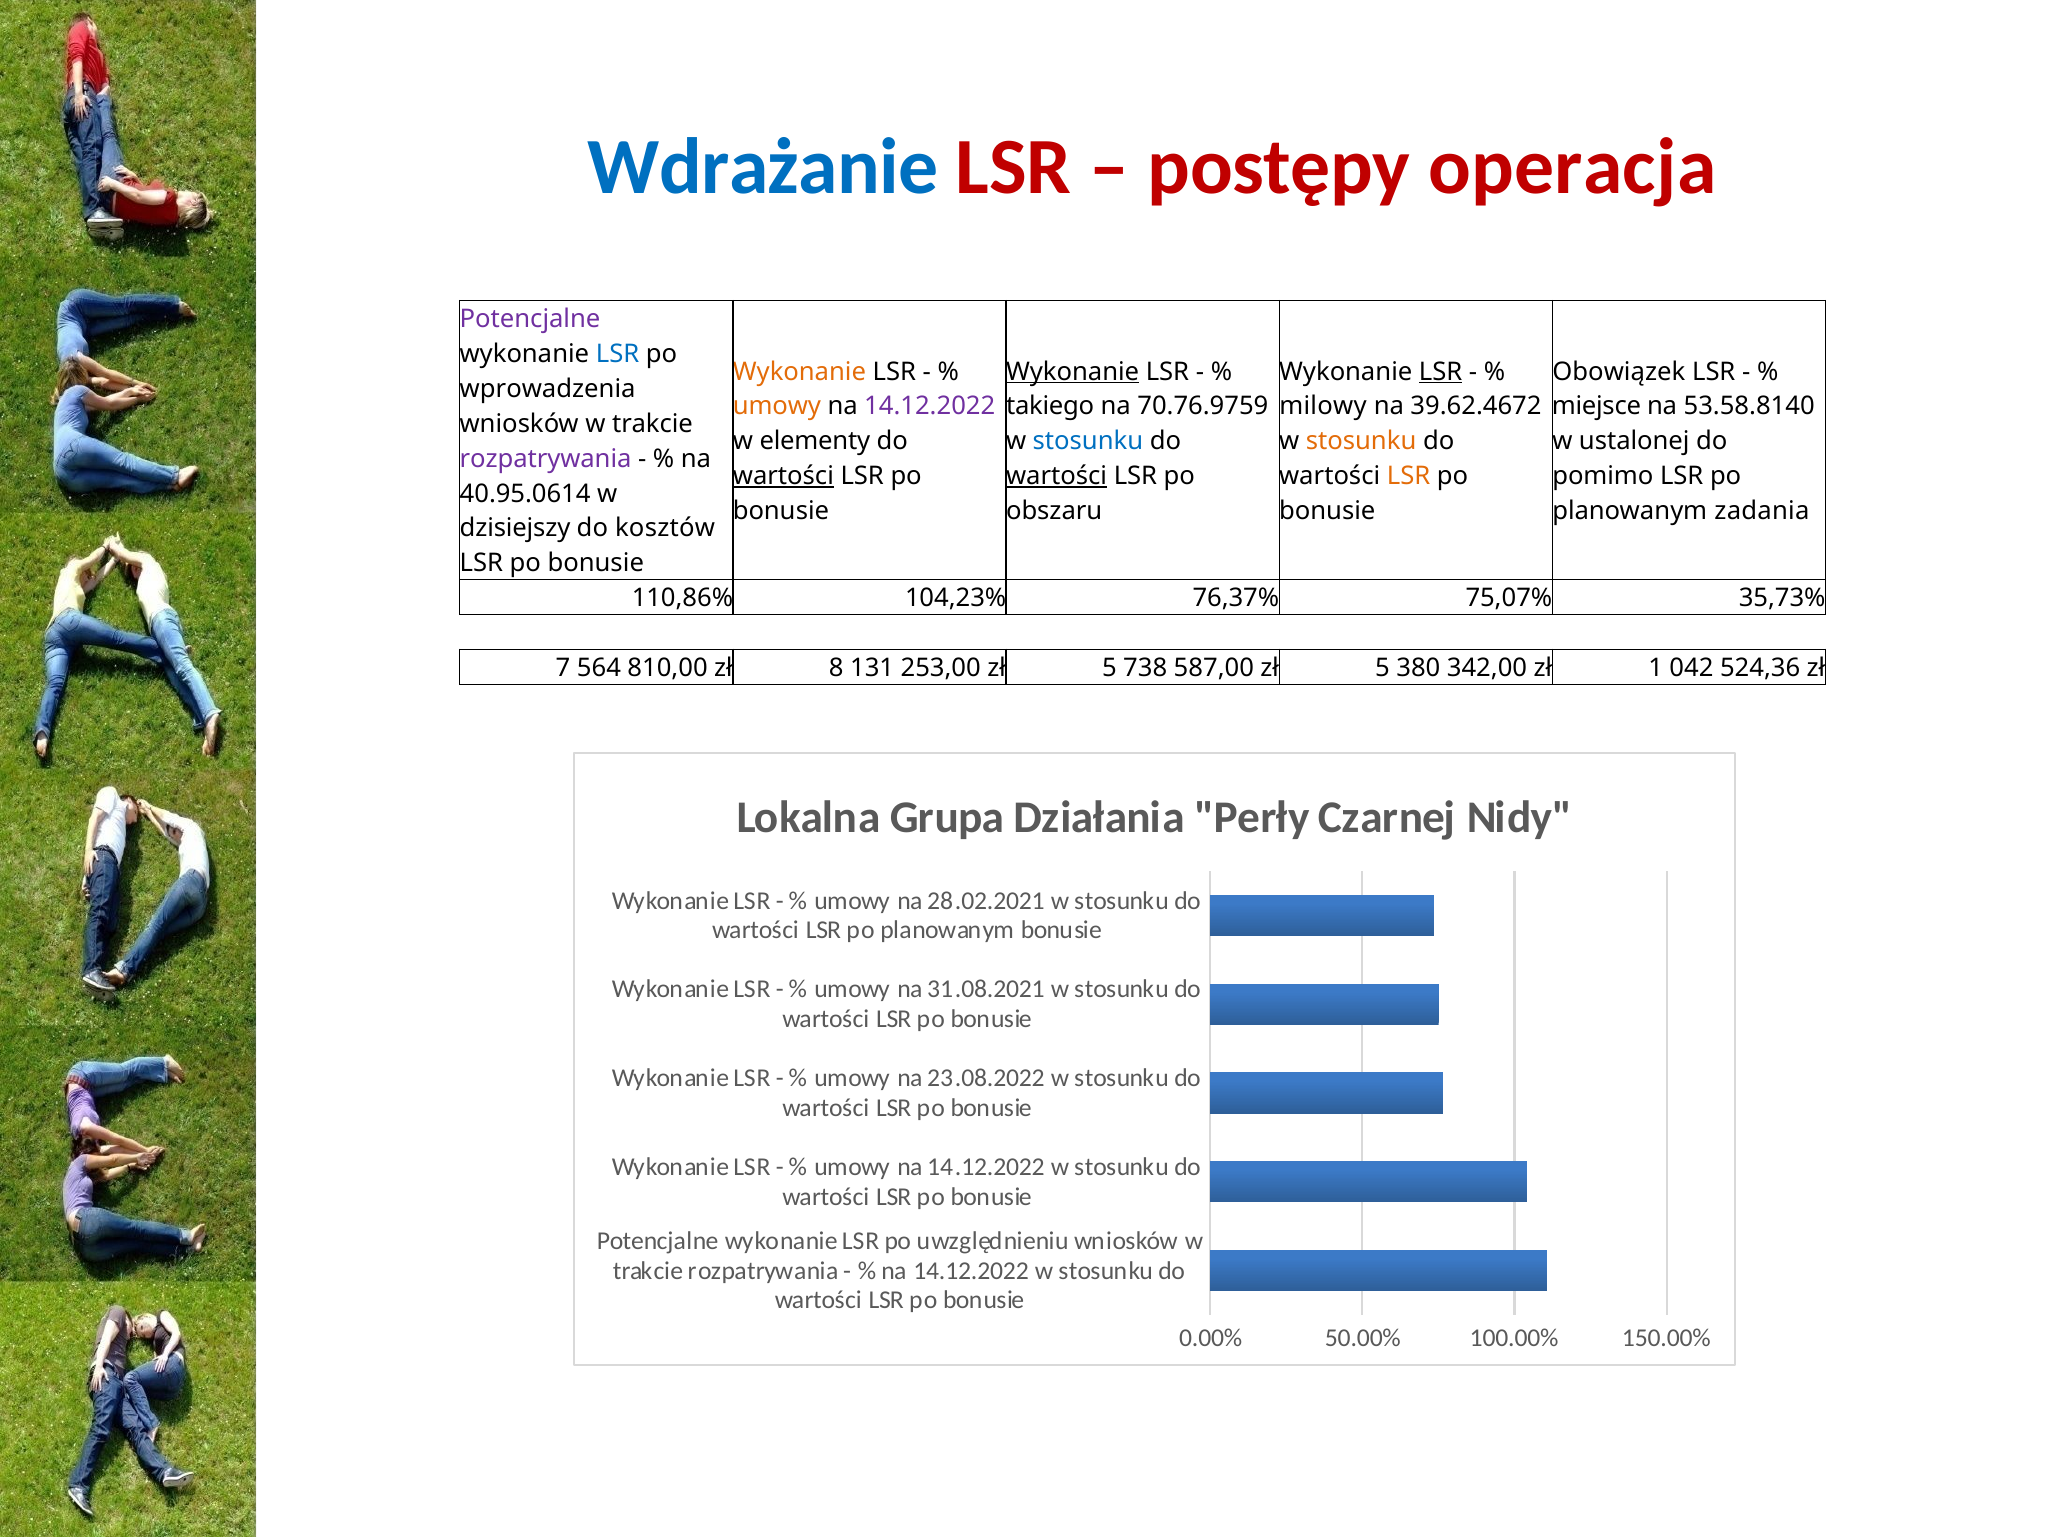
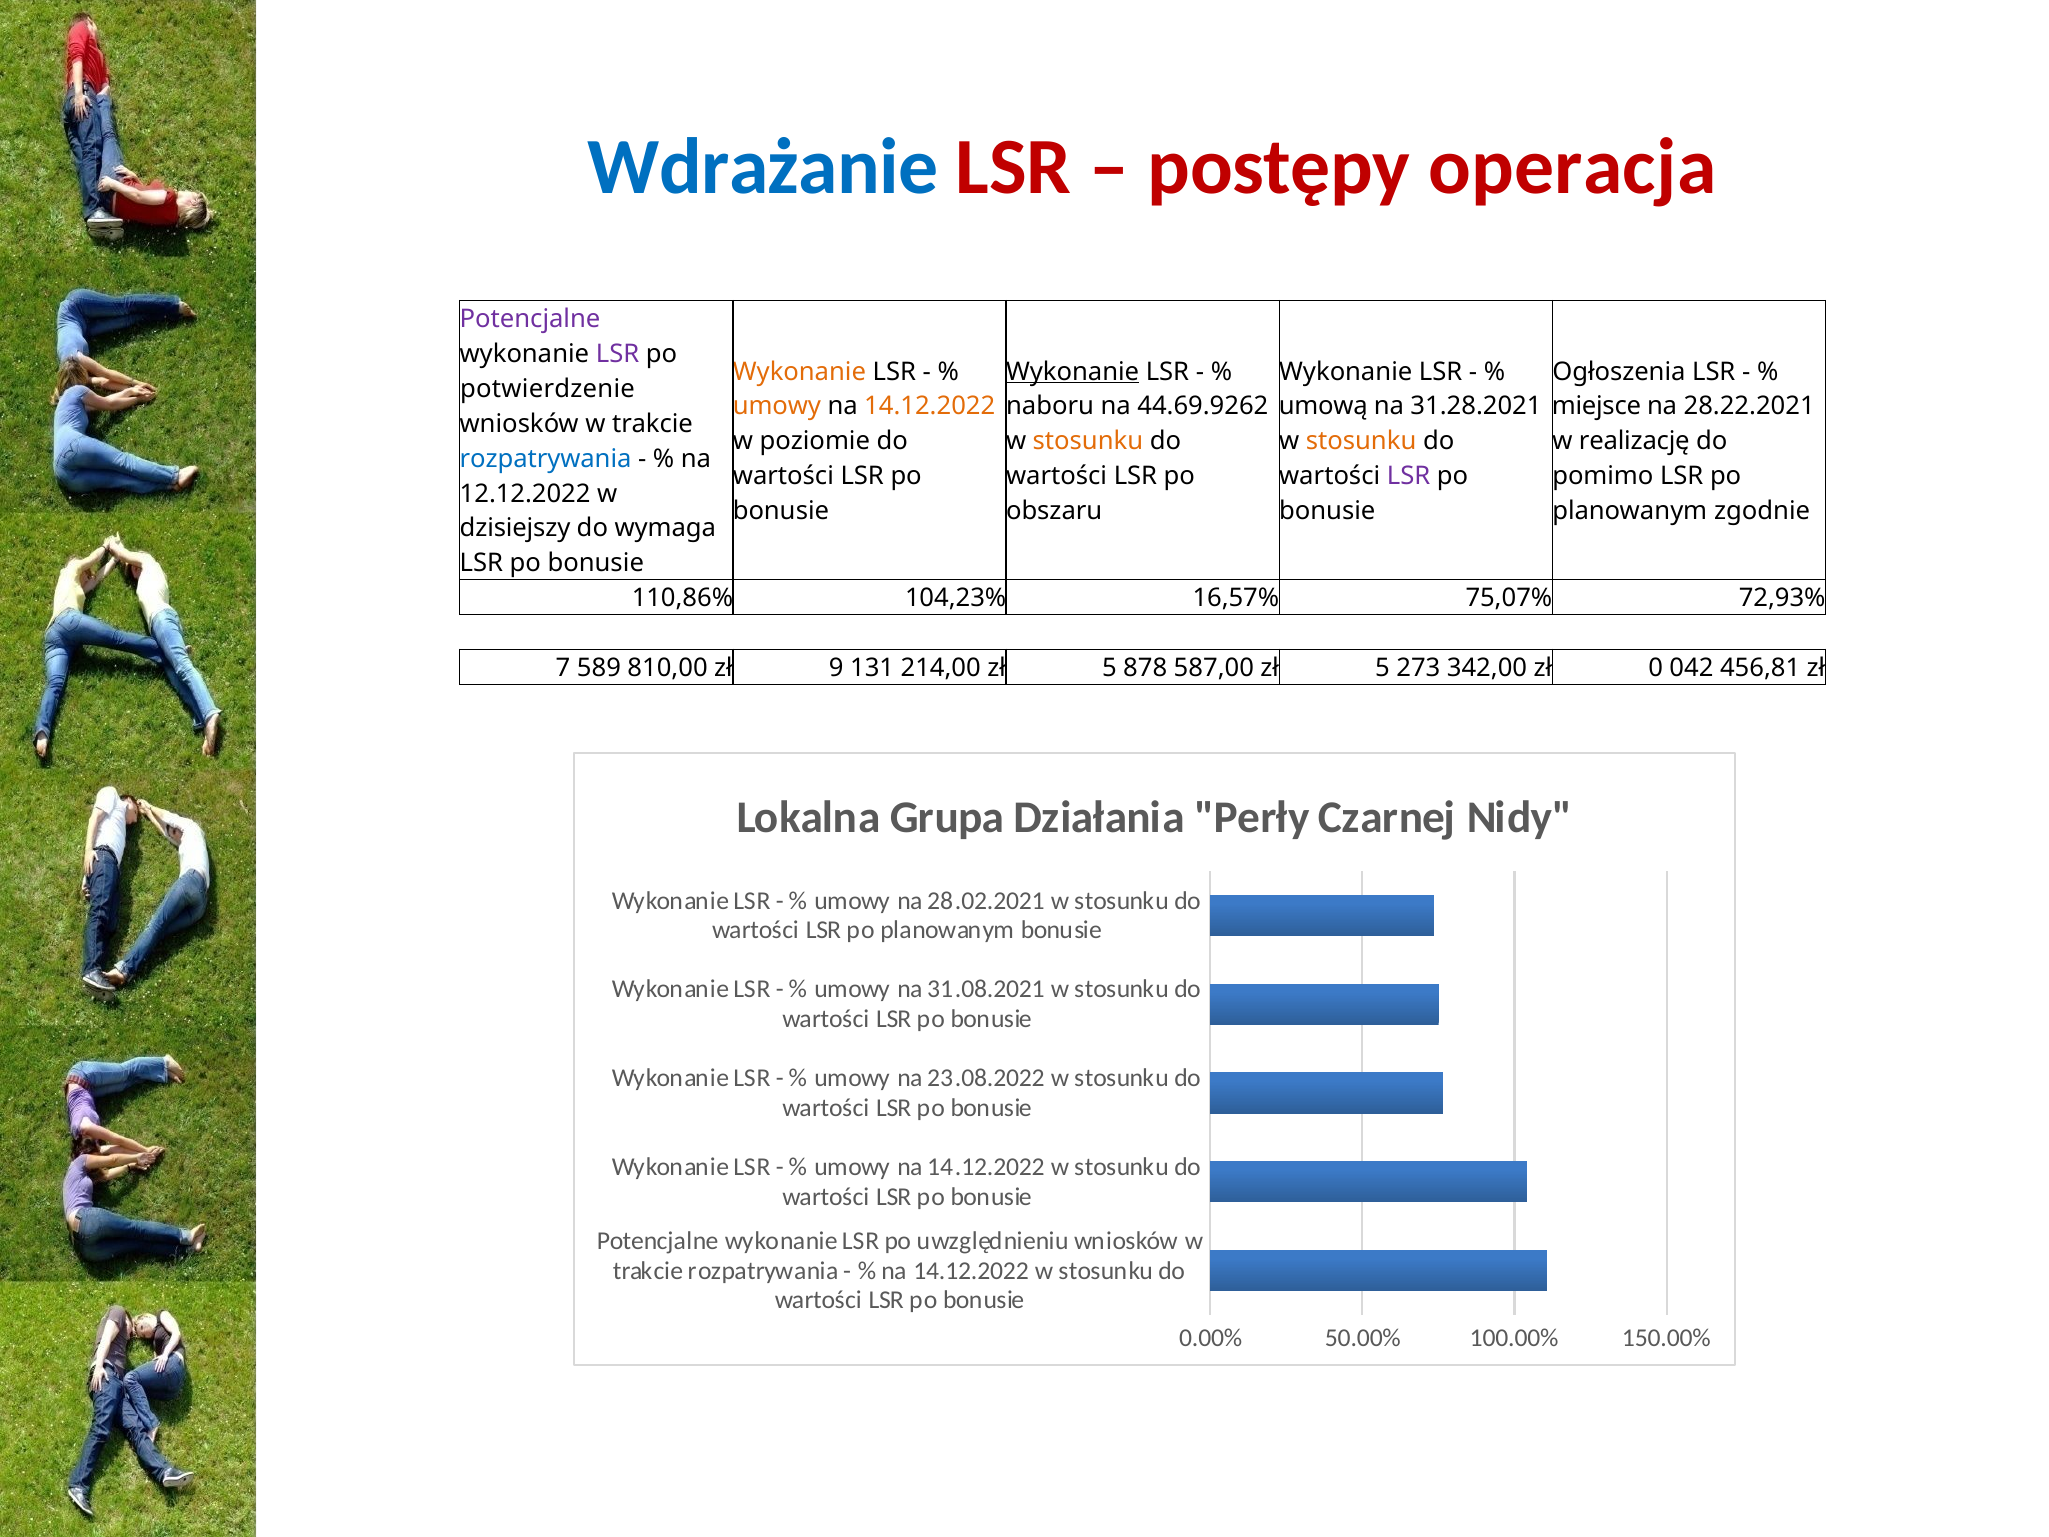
LSR colour: blue -> purple (618, 354)
LSR underline: present -> none (1441, 372)
Obowiązek: Obowiązek -> Ogłoszenia (1619, 372)
wprowadzenia: wprowadzenia -> potwierdzenie (548, 389)
14.12.2022 colour: purple -> orange (930, 406)
takiego: takiego -> naboru (1050, 406)
70.76.9759: 70.76.9759 -> 44.69.9262 (1203, 406)
milowy: milowy -> umową (1323, 406)
39.62.4672: 39.62.4672 -> 31.28.2021 (1476, 406)
53.58.8140: 53.58.8140 -> 28.22.2021 (1749, 406)
elementy: elementy -> poziomie (815, 441)
stosunku colour: blue -> orange (1088, 441)
ustalonej: ustalonej -> realizację (1634, 441)
rozpatrywania colour: purple -> blue (546, 459)
wartości underline: present -> none (783, 476)
wartości underline: present -> none (1057, 476)
LSR colour: orange -> purple (1409, 476)
40.95.0614: 40.95.0614 -> 12.12.2022 (525, 494)
zadania: zadania -> zgodnie (1762, 511)
kosztów: kosztów -> wymaga (665, 528)
76,37%: 76,37% -> 16,57% (1236, 598)
35,73%: 35,73% -> 72,93% (1782, 598)
564: 564 -> 589 (599, 668)
8: 8 -> 9 (836, 668)
253,00: 253,00 -> 214,00 (941, 668)
738: 738 -> 878 (1145, 668)
380: 380 -> 273 (1418, 668)
1: 1 -> 0 (1656, 668)
524,36: 524,36 -> 456,81 (1760, 668)
